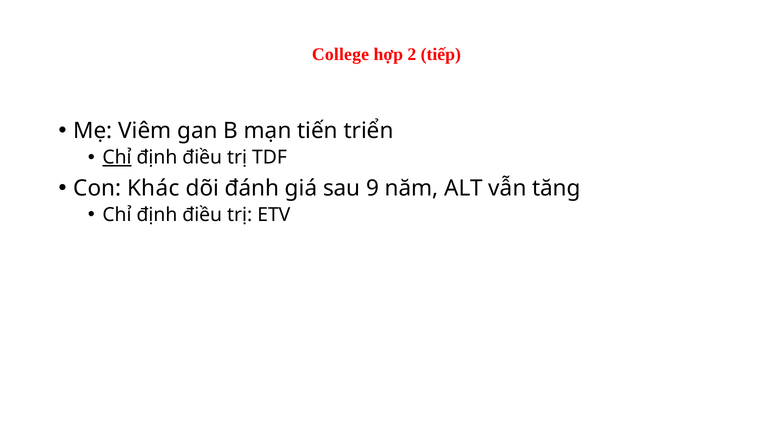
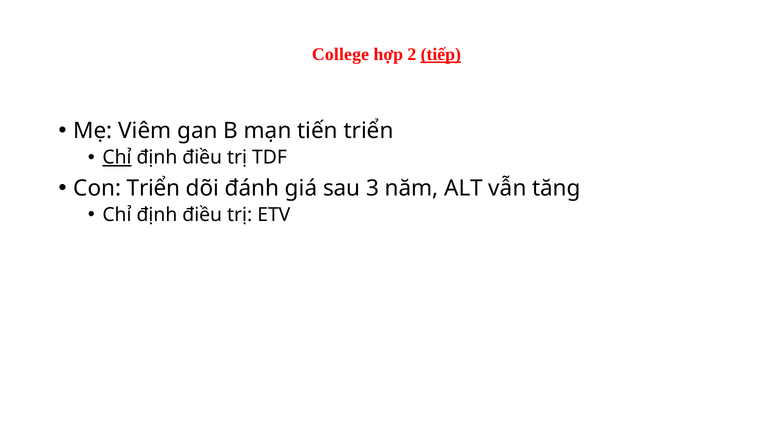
tiếp underline: none -> present (441, 55)
Con Khác: Khác -> Triển (154, 188)
9: 9 -> 3 (373, 188)
